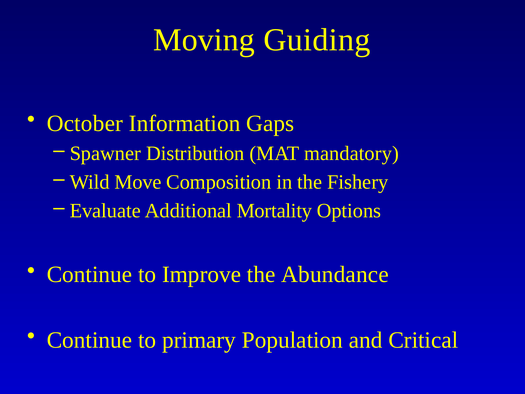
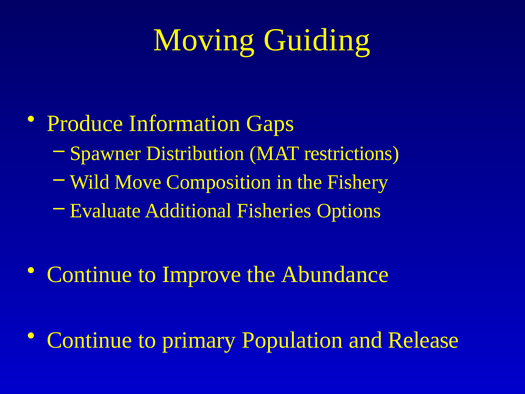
October: October -> Produce (85, 123)
mandatory: mandatory -> restrictions (352, 153)
Mortality: Mortality -> Fisheries (274, 211)
Critical: Critical -> Release (423, 340)
